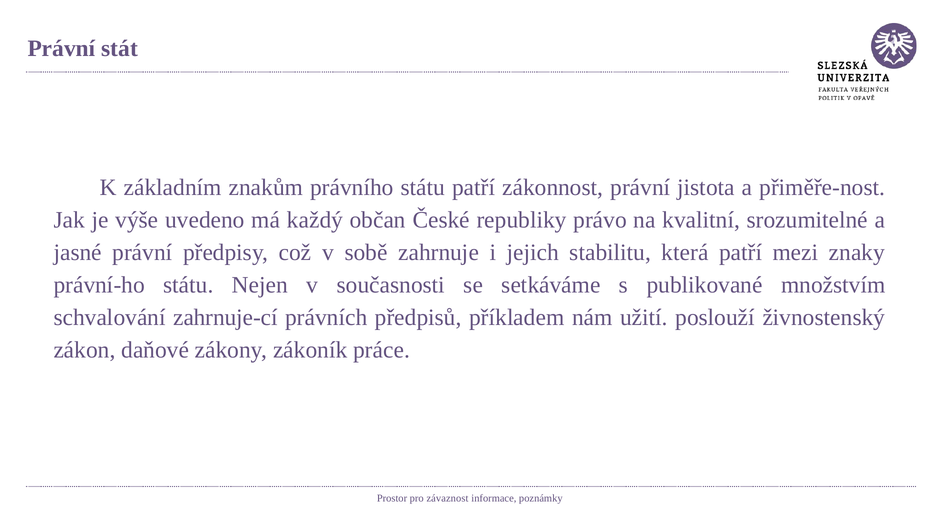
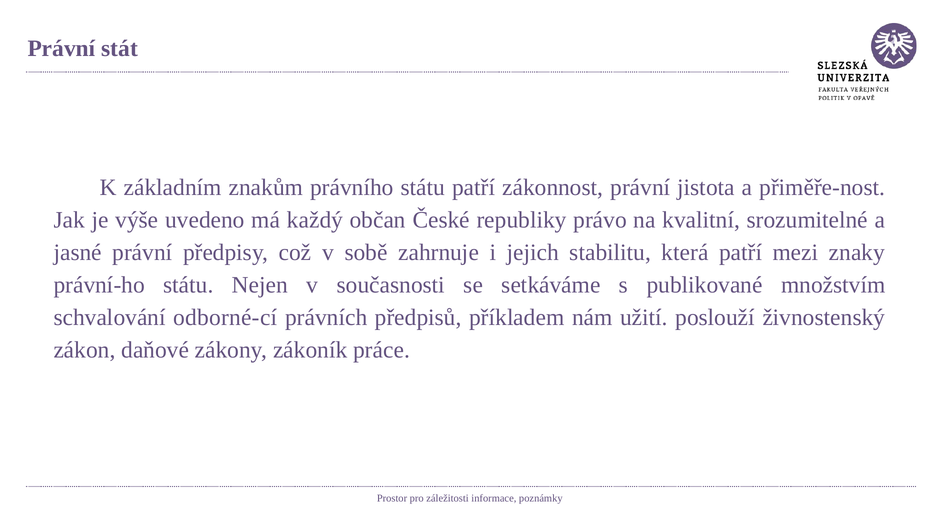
zahrnuje-cí: zahrnuje-cí -> odborné-cí (225, 317)
závaznost: závaznost -> záležitosti (448, 498)
